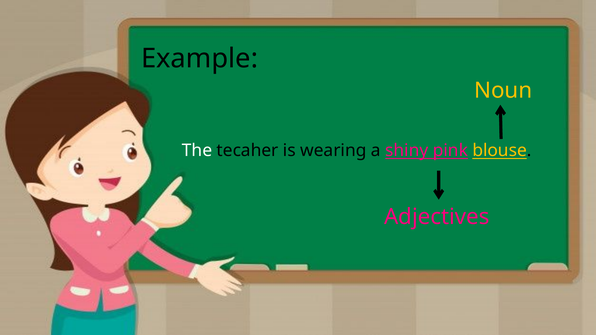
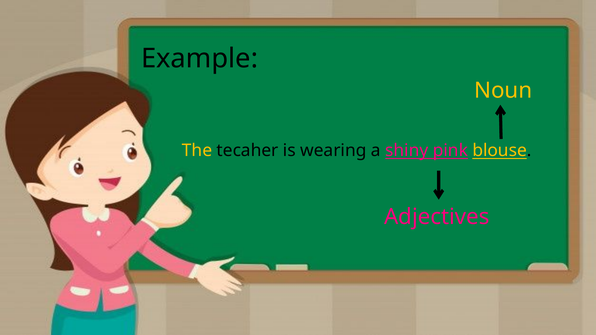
The colour: white -> yellow (197, 151)
